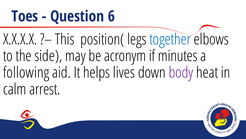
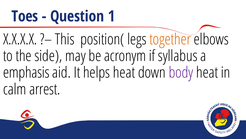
6: 6 -> 1 (111, 16)
together colour: blue -> orange (170, 39)
minutes: minutes -> syllabus (178, 56)
following: following -> emphasis (26, 72)
helps lives: lives -> heat (124, 72)
